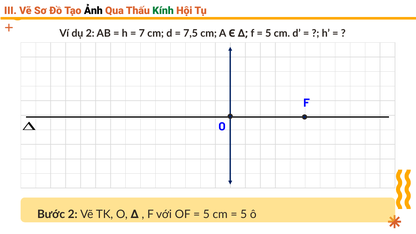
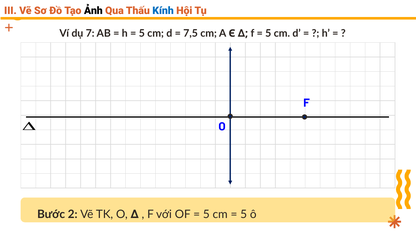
Kính colour: green -> blue (163, 11)
dụ 2: 2 -> 7 (90, 33)
7: 7 -> 5 (142, 33)
